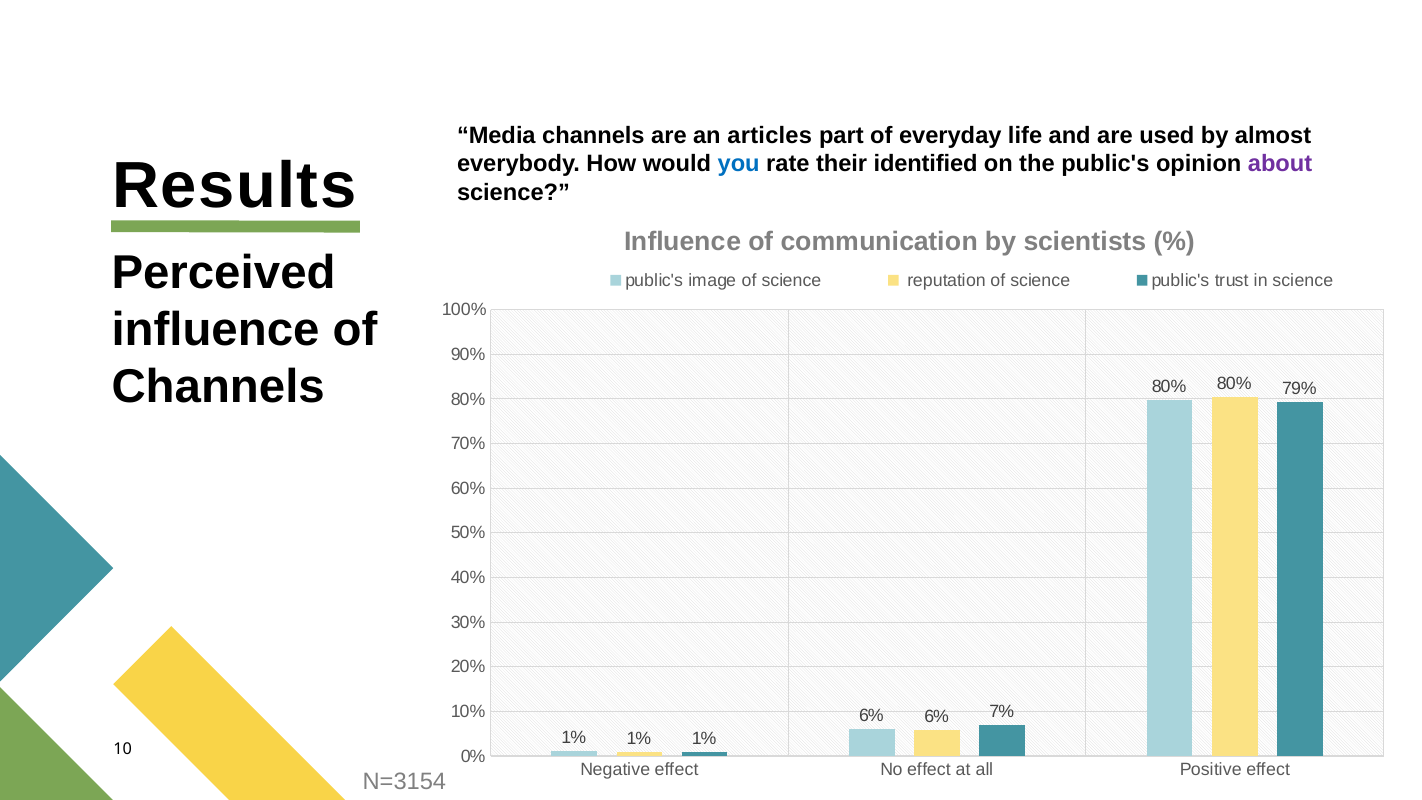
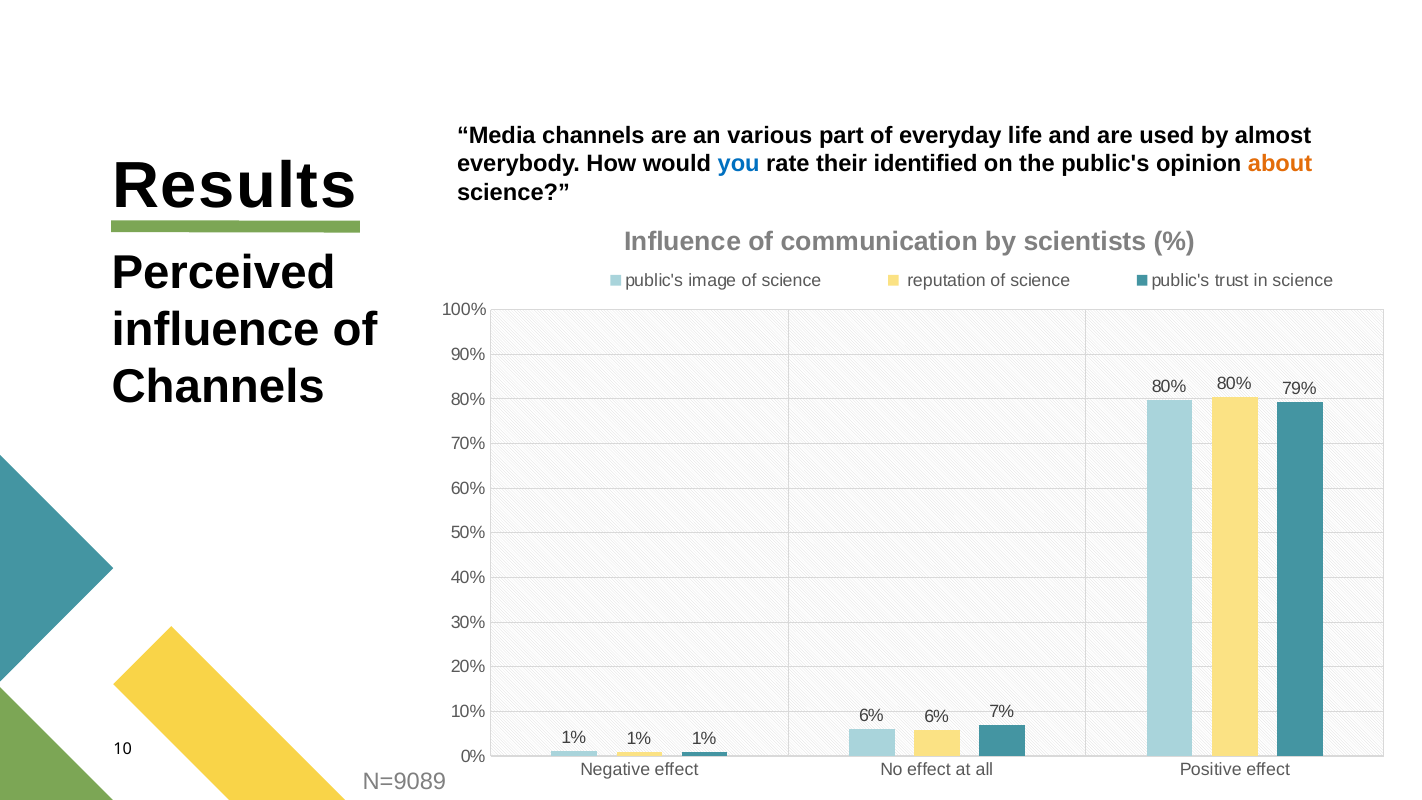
articles: articles -> various (770, 136)
about colour: purple -> orange (1280, 164)
N=3154: N=3154 -> N=9089 (404, 782)
